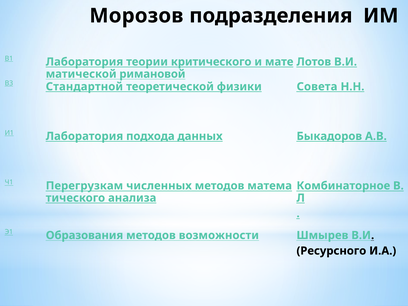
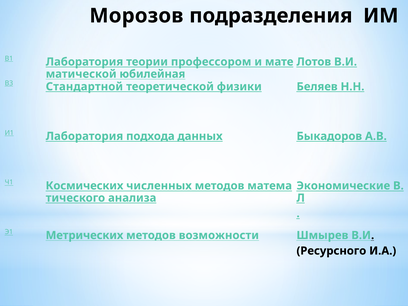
критического: критического -> профессором (211, 62)
римановой: римановой -> юбилейная (152, 74)
Совета: Совета -> Беляев (317, 87)
Перегрузкам: Перегрузкам -> Космических (85, 186)
Комбинаторное: Комбинаторное -> Экономические (343, 186)
Образования: Образования -> Метрических (85, 235)
